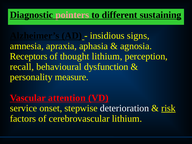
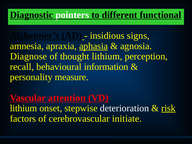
pointers colour: pink -> white (72, 15)
sustaining: sustaining -> functional (161, 15)
aphasia underline: none -> present (94, 46)
Receptors: Receptors -> Diagnose (29, 56)
dysfunction: dysfunction -> information (106, 67)
service: service -> lithium (24, 108)
cerebrovascular lithium: lithium -> initiate (127, 119)
